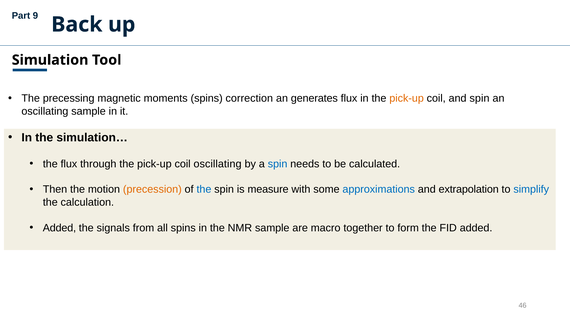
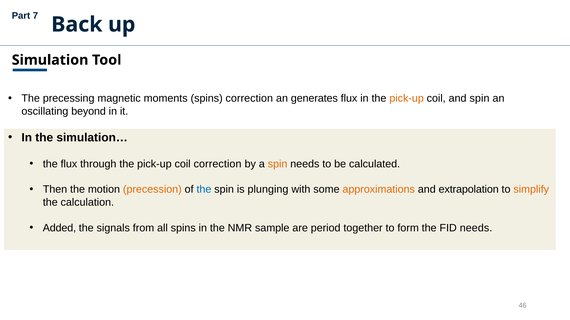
9: 9 -> 7 (35, 16)
oscillating sample: sample -> beyond (89, 111)
coil oscillating: oscillating -> correction (218, 164)
spin colour: blue -> orange (278, 164)
measure: measure -> plunging (268, 190)
approximations colour: blue -> orange (379, 190)
simplify colour: blue -> orange (531, 190)
macro: macro -> period (326, 228)
FID added: added -> needs (476, 228)
